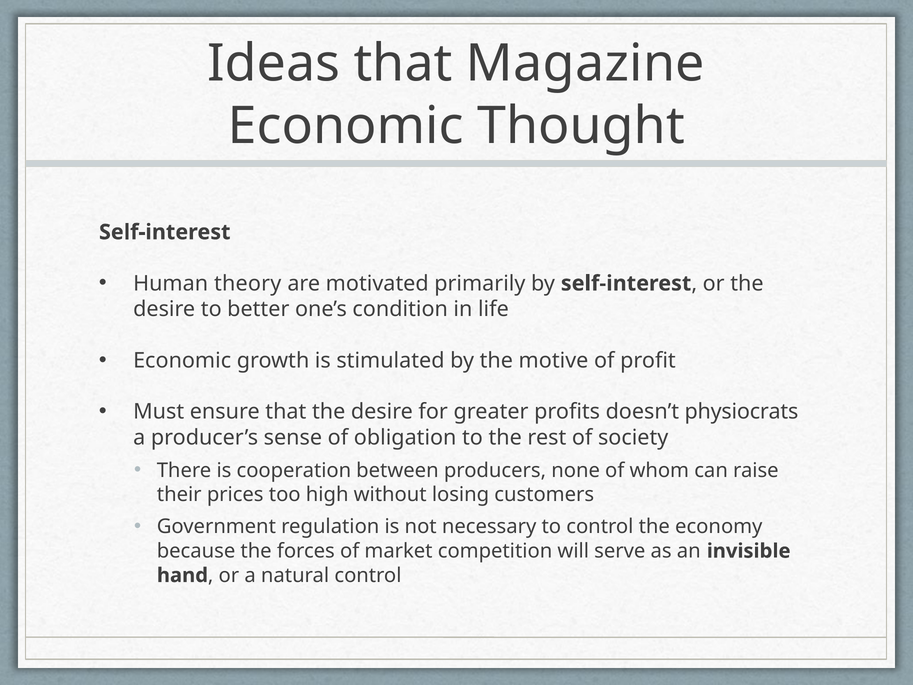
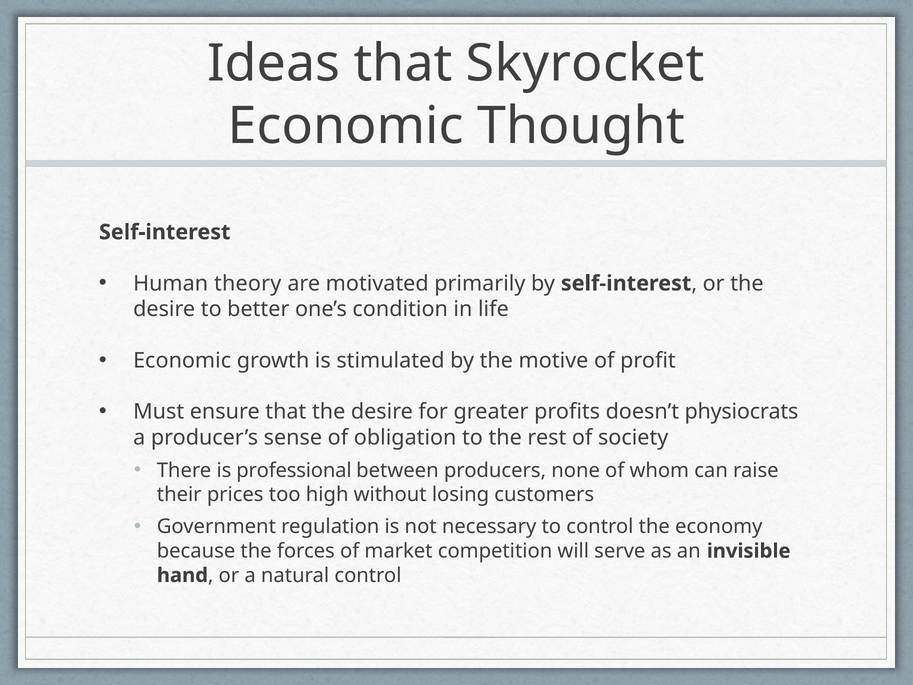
Magazine: Magazine -> Skyrocket (585, 64)
cooperation: cooperation -> professional (294, 470)
